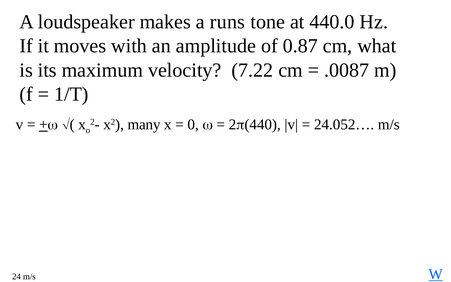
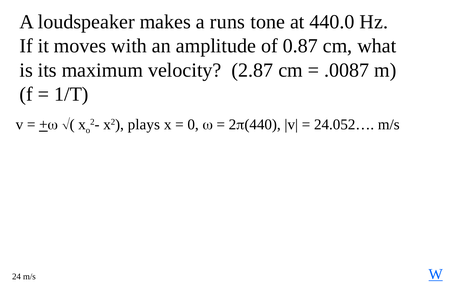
7.22: 7.22 -> 2.87 (252, 70)
many: many -> plays (144, 124)
